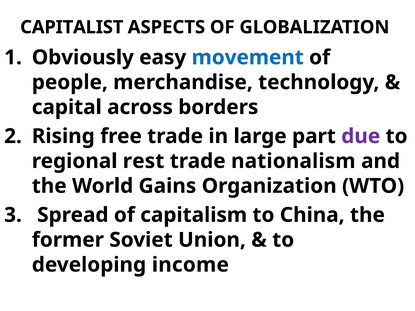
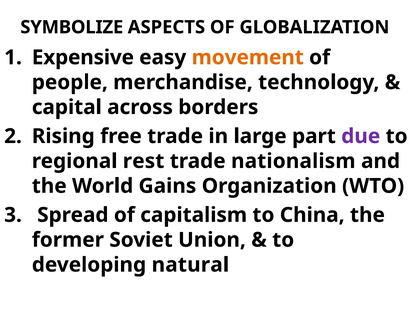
CAPITALIST: CAPITALIST -> SYMBOLIZE (72, 27)
Obviously: Obviously -> Expensive (83, 57)
movement colour: blue -> orange (248, 57)
income: income -> natural (190, 265)
